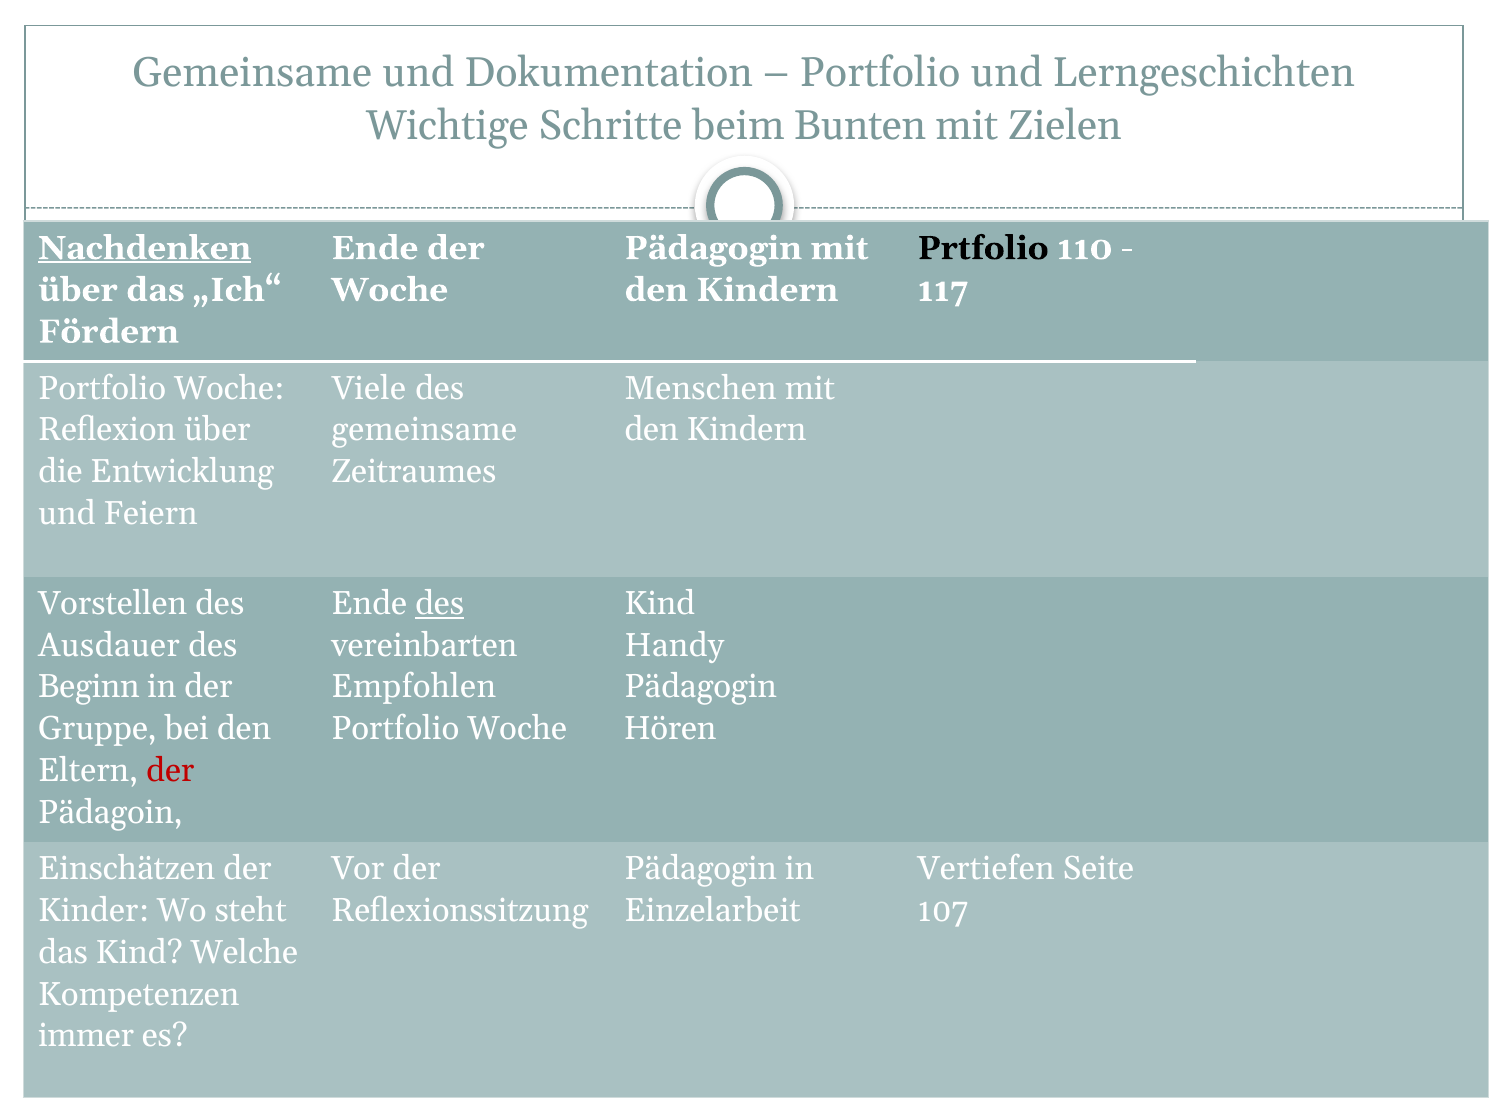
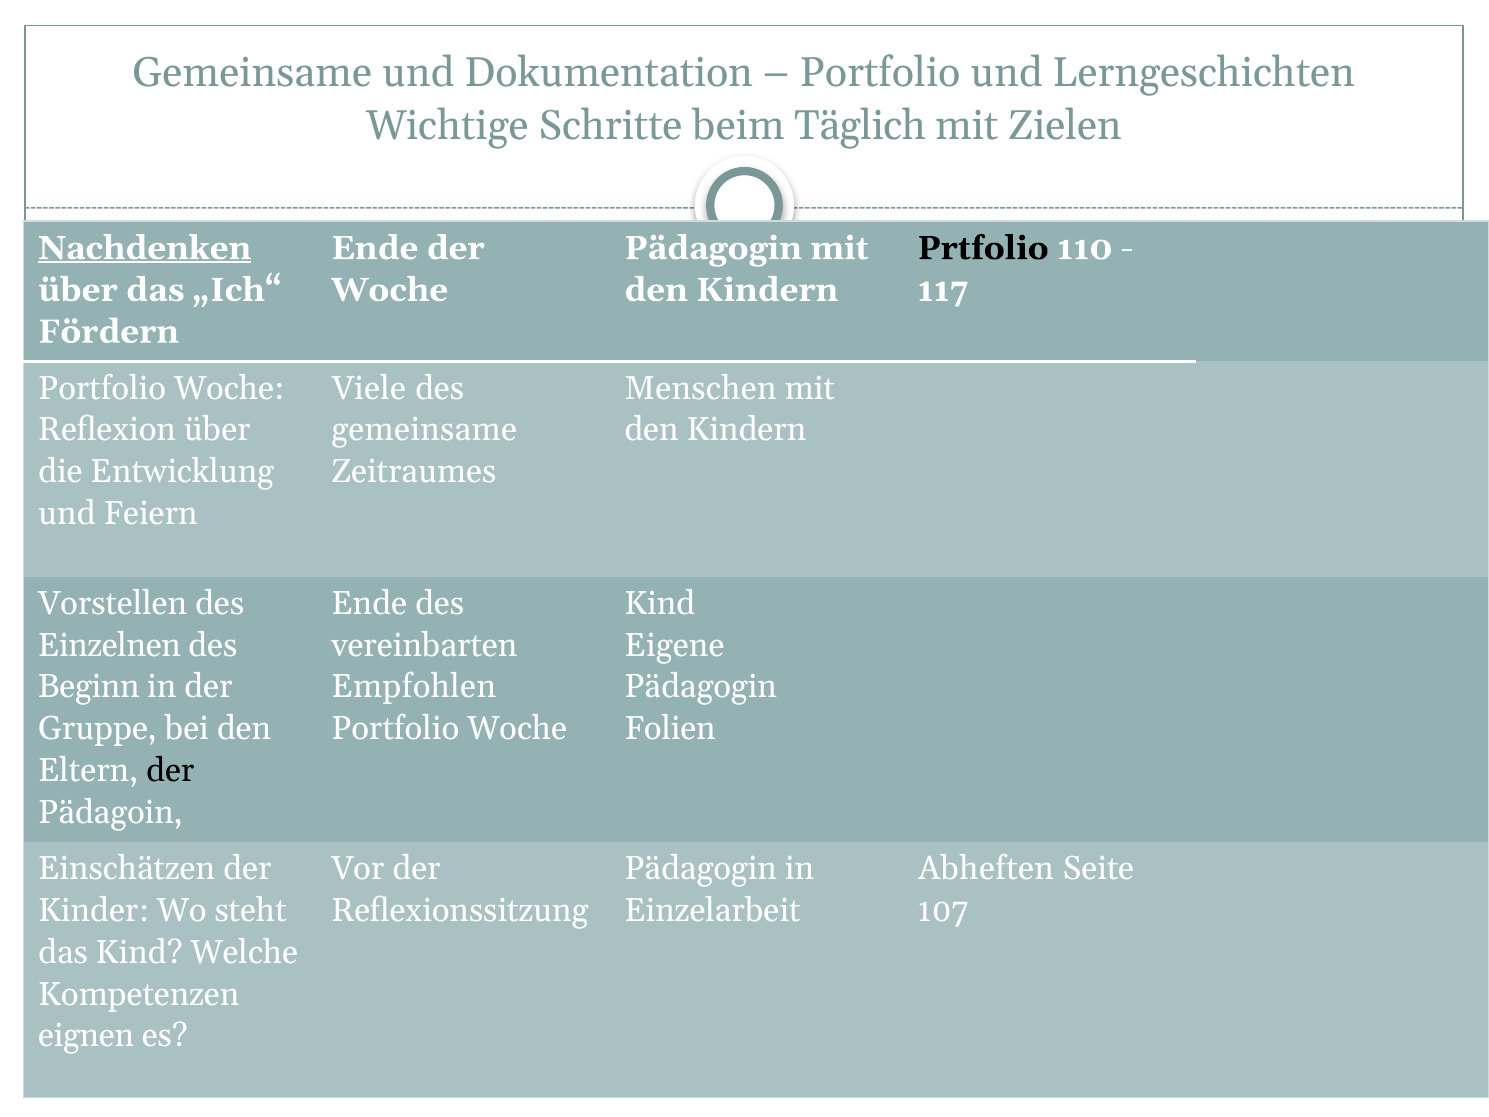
Bunten: Bunten -> Täglich (860, 126)
des underline: present -> none (440, 603)
Ausdauer: Ausdauer -> Einzelnen (109, 645)
Handy: Handy -> Eigene (674, 645)
Hören: Hören -> Folien (670, 729)
der colour: red -> black (170, 770)
Vertiefen: Vertiefen -> Abheften (986, 869)
immer: immer -> eignen (86, 1036)
